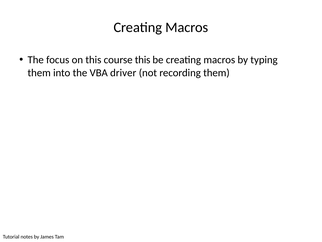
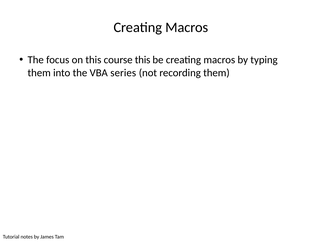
driver: driver -> series (123, 73)
